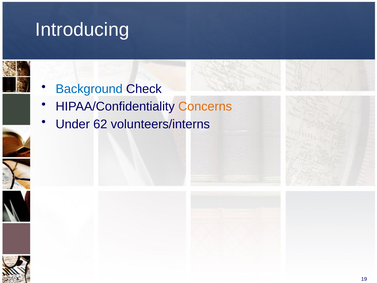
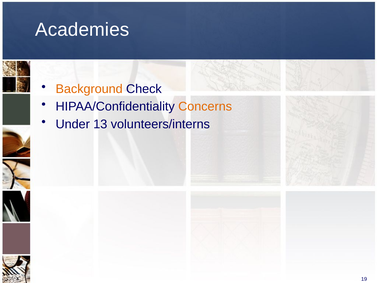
Introducing: Introducing -> Academies (82, 30)
Background colour: blue -> orange (89, 89)
62: 62 -> 13 (100, 124)
